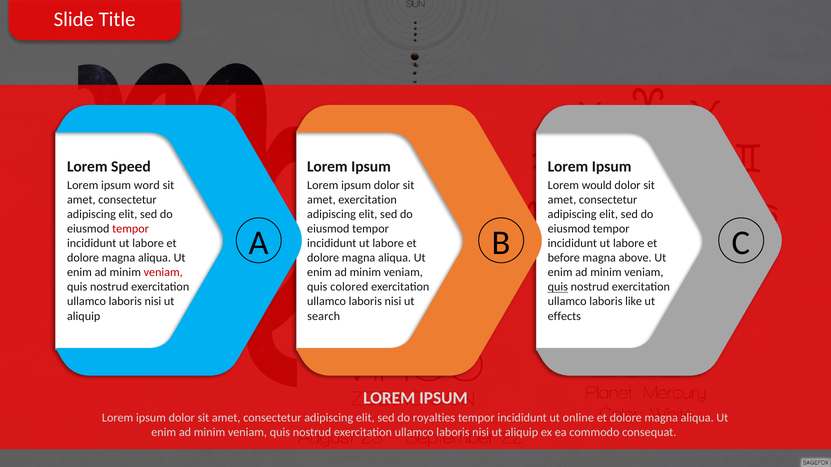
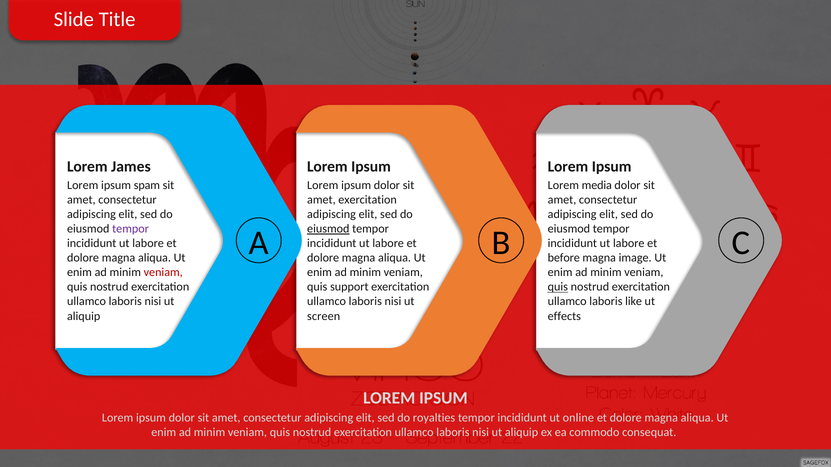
Speed: Speed -> James (131, 167)
word: word -> spam (147, 185)
would: would -> media (597, 185)
tempor colour: red -> purple (131, 229)
eiusmod underline: none -> present (328, 229)
above: above -> image (635, 258)
colored: colored -> support (349, 287)
search: search -> screen (324, 316)
